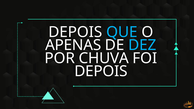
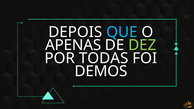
DEZ colour: light blue -> light green (142, 45)
CHUVA: CHUVA -> TODAS (104, 58)
DEPOIS: DEPOIS -> DEMOS (101, 71)
